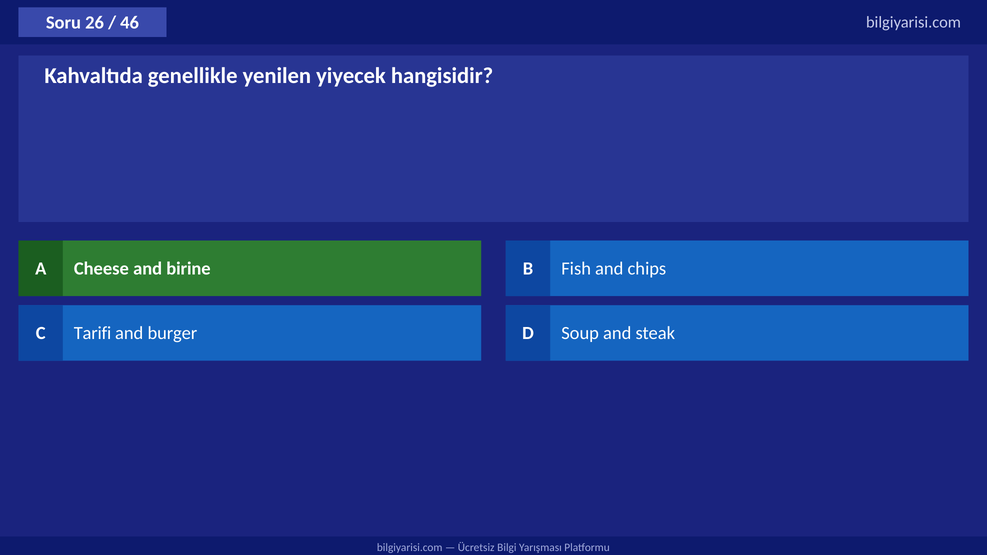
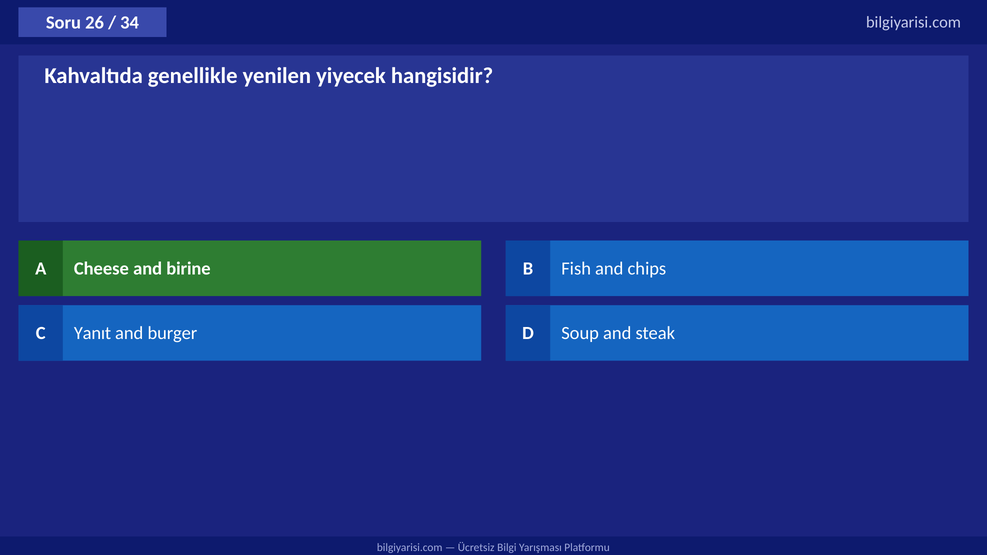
46: 46 -> 34 (130, 23)
Tarifi: Tarifi -> Yanıt (93, 333)
